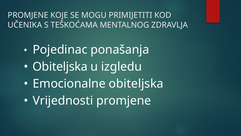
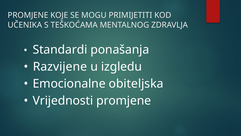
Pojedinac: Pojedinac -> Standardi (60, 50)
Obiteljska: Obiteljska -> Razvijene (60, 67)
